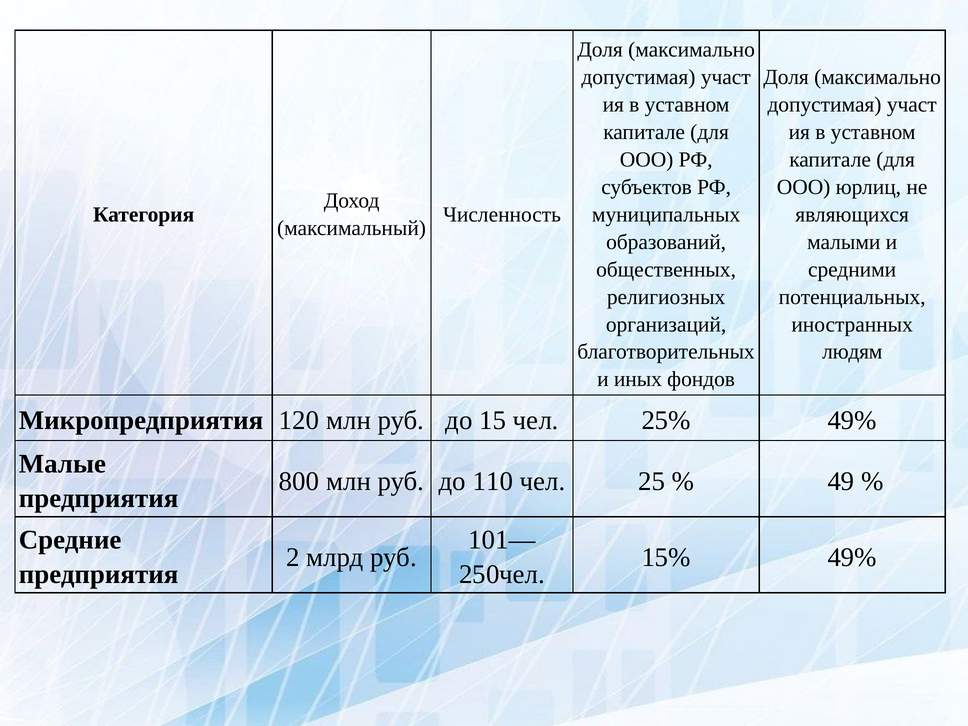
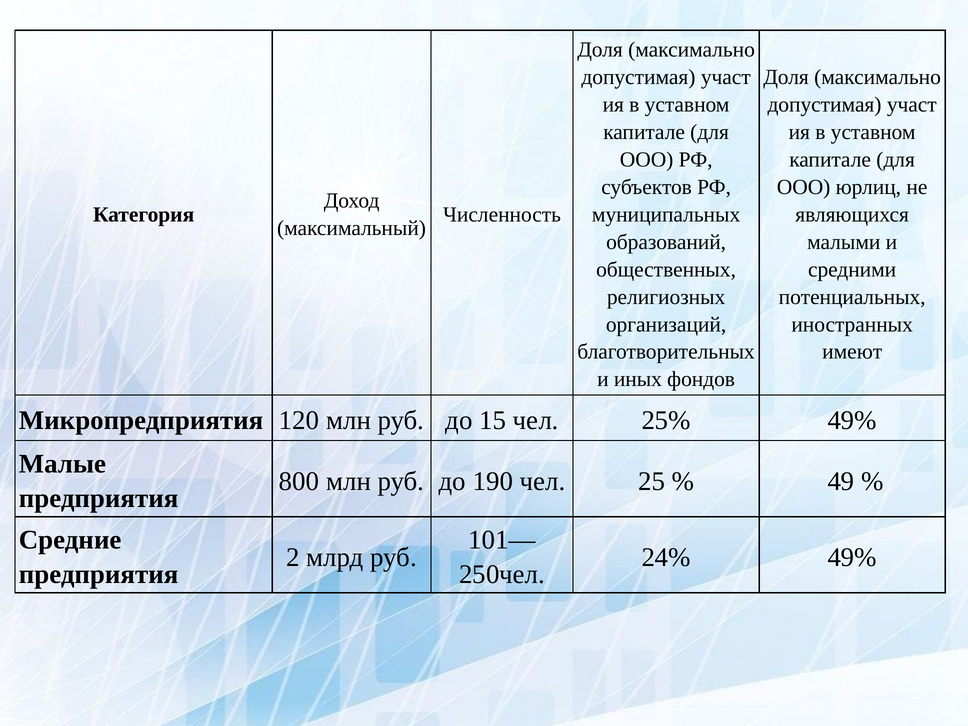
людям: людям -> имеют (852, 352)
110: 110 -> 190 (493, 481)
15%: 15% -> 24% (666, 557)
